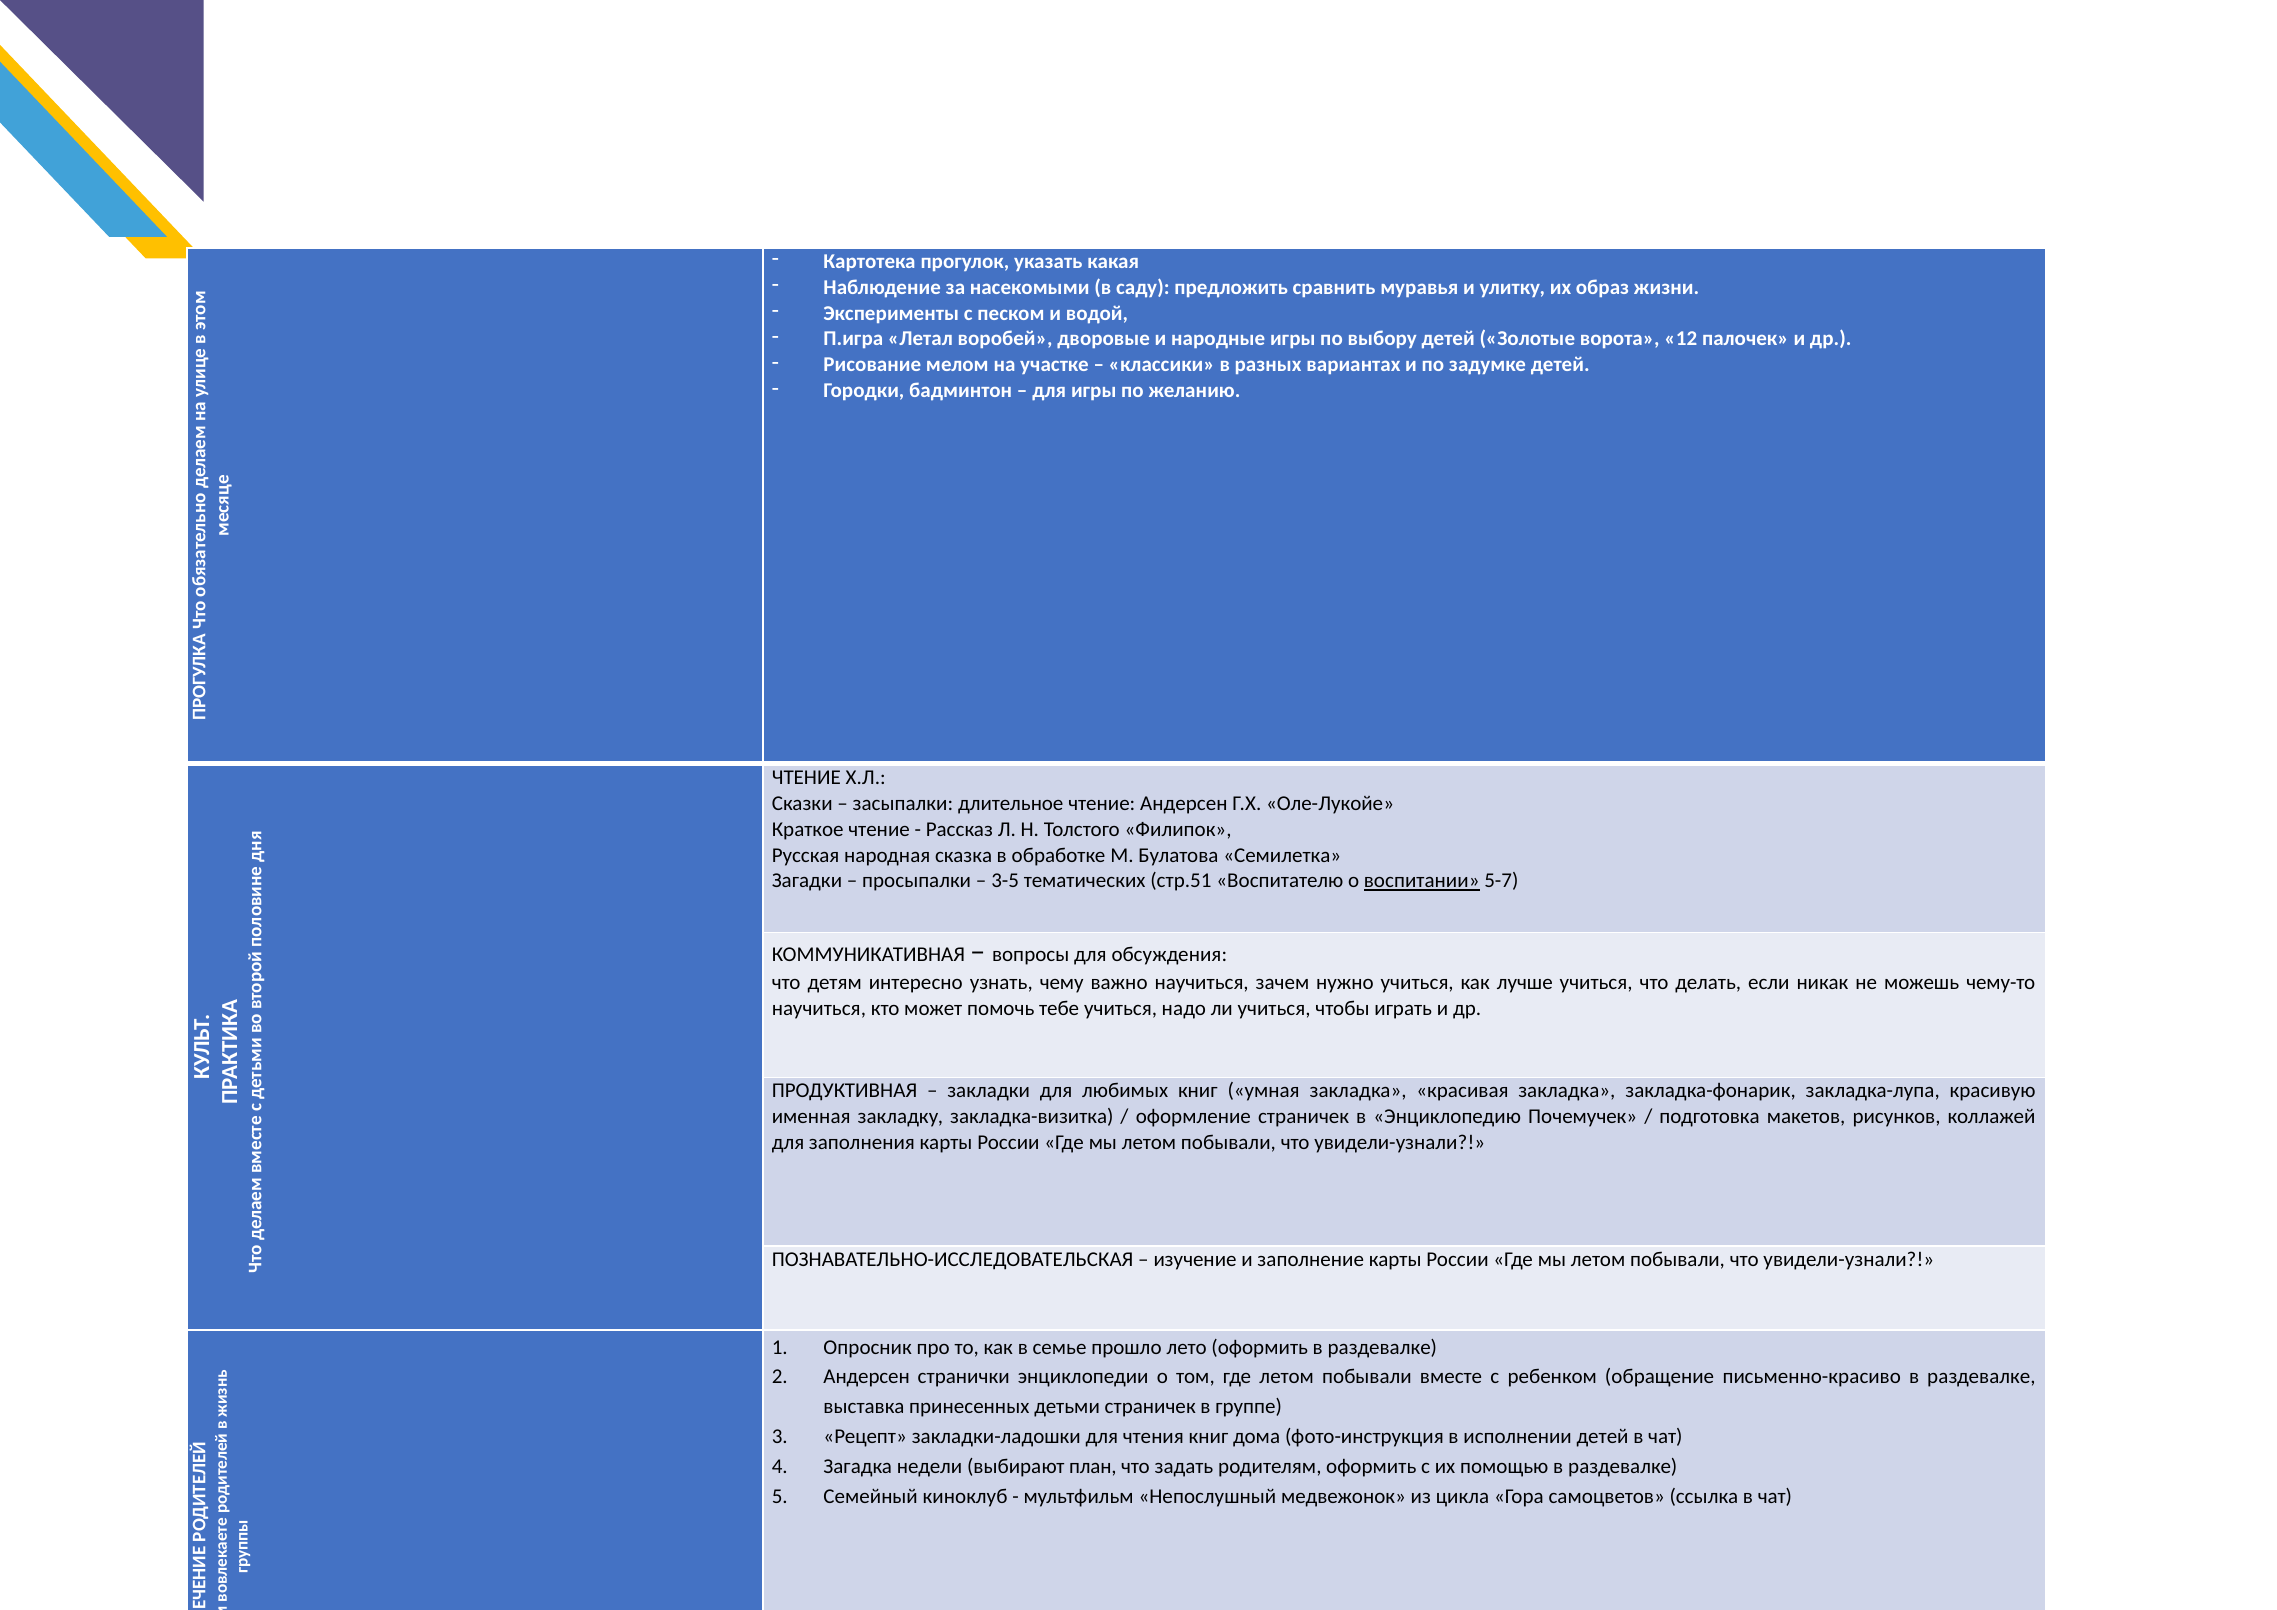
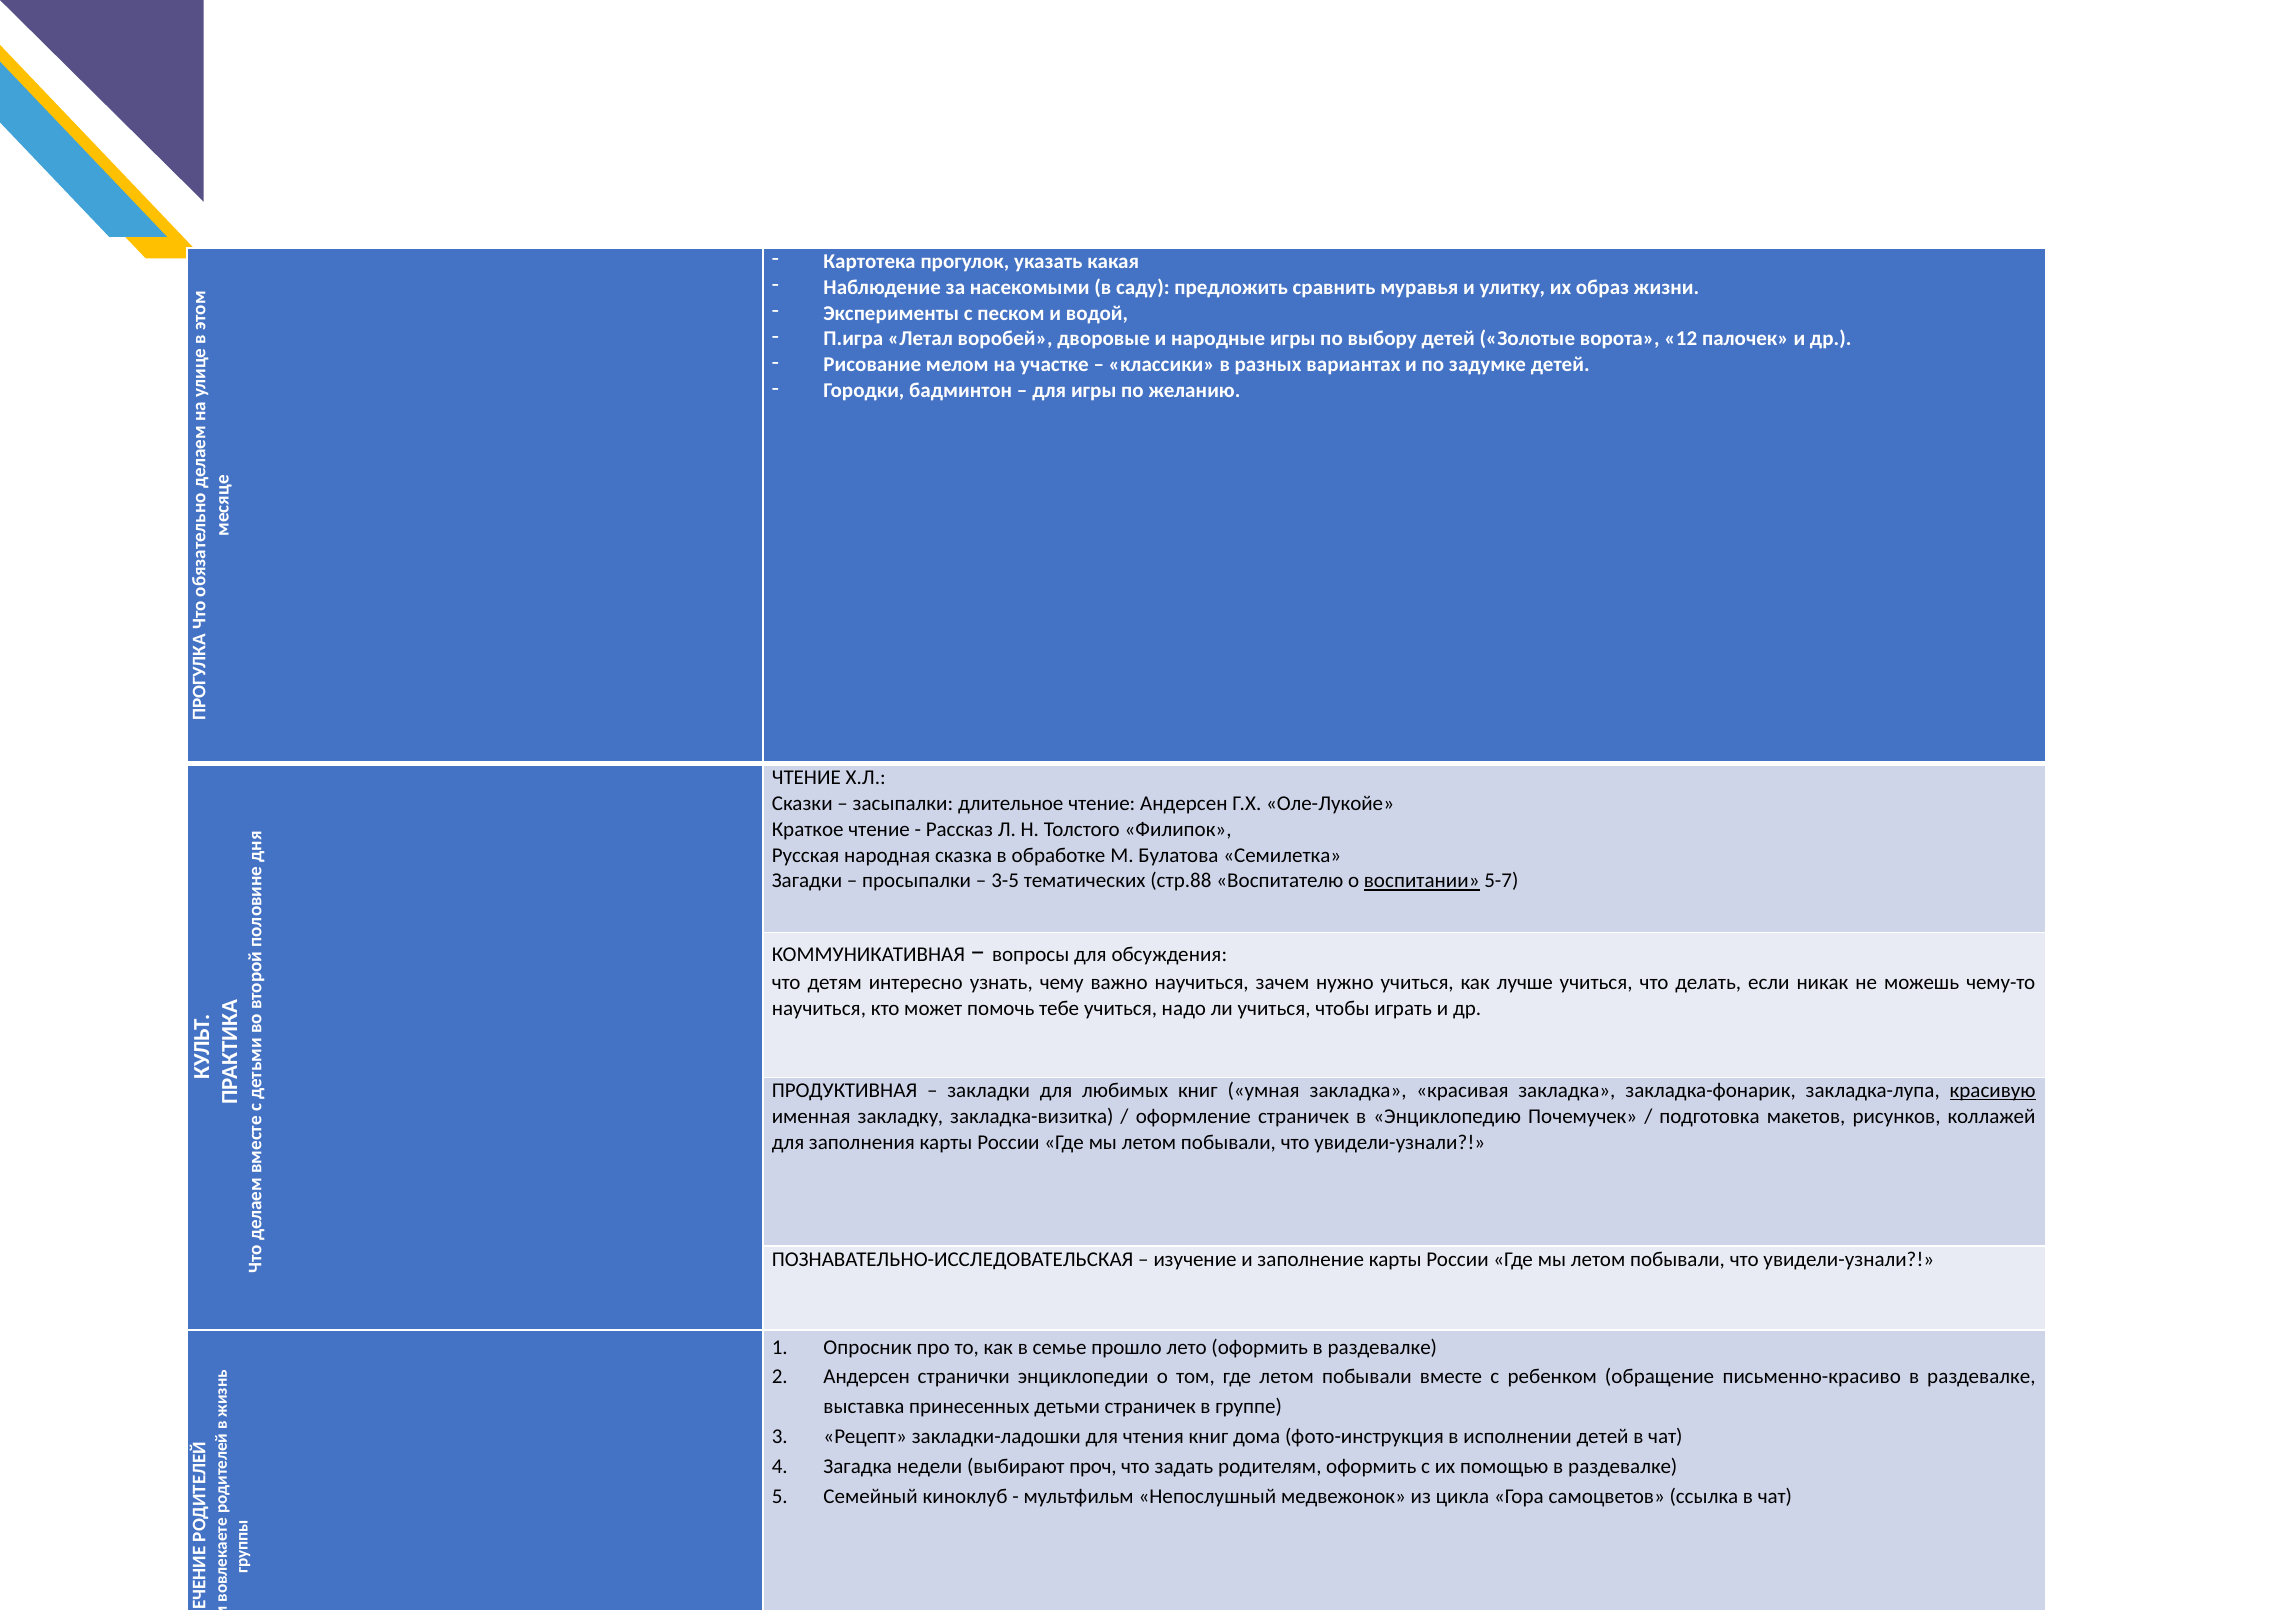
стр.51: стр.51 -> стр.88 (1181, 881)
красивую underline: none -> present (1993, 1091)
план: план -> проч (1093, 1467)
